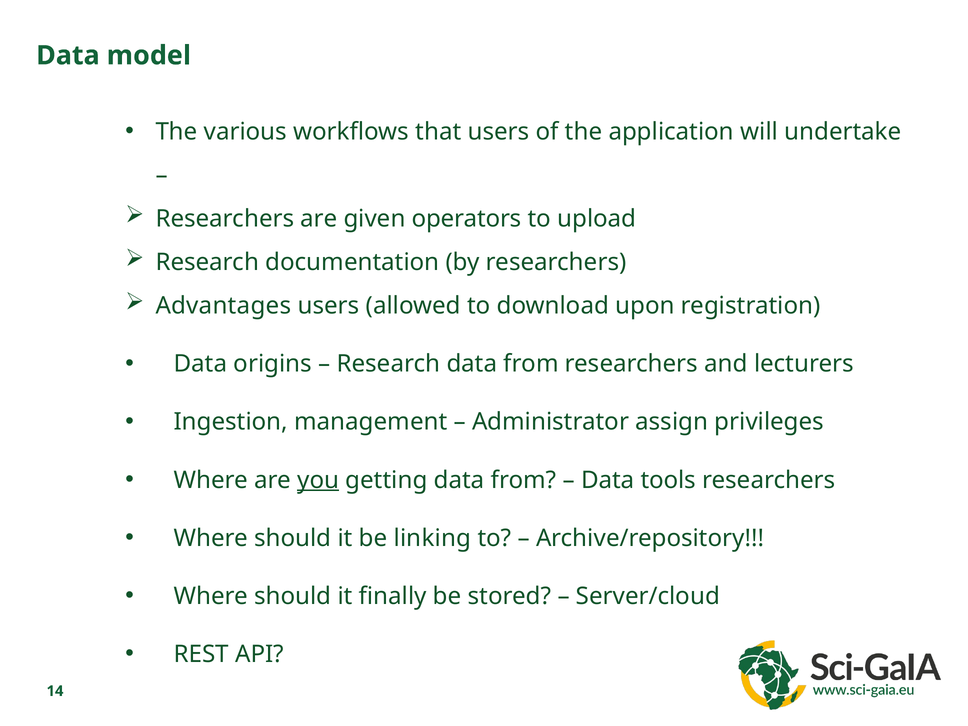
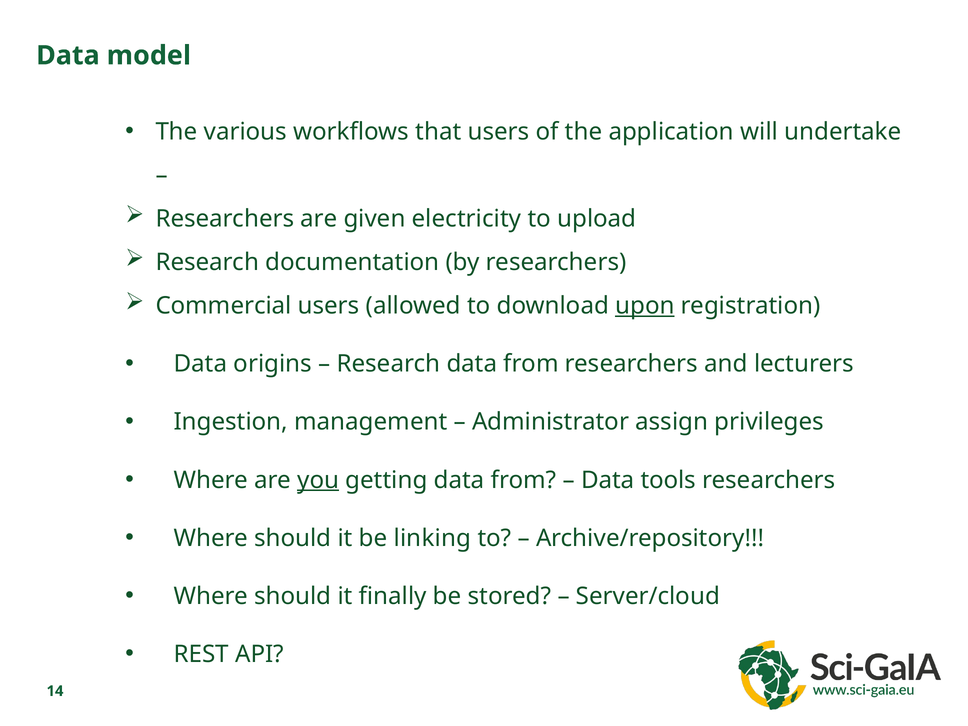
operators: operators -> electricity (466, 219)
Advantages: Advantages -> Commercial (224, 306)
upon underline: none -> present (645, 306)
